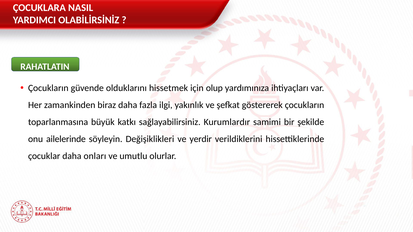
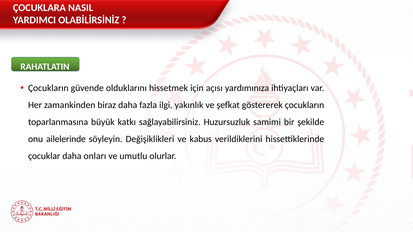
olup: olup -> açısı (214, 88)
Kurumlardır: Kurumlardır -> Huzursuzluk (227, 122)
yerdir: yerdir -> kabus (201, 139)
